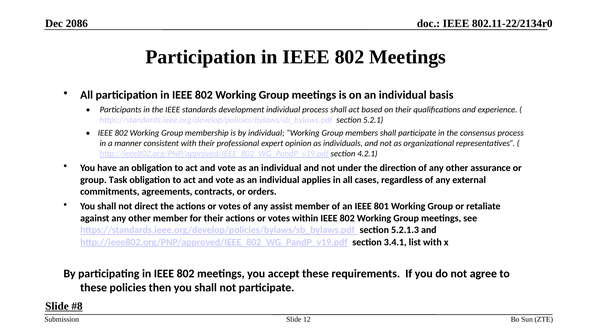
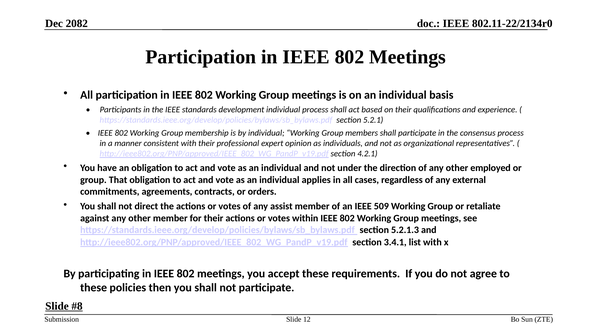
2086: 2086 -> 2082 (77, 24)
assurance: assurance -> employed (491, 168)
Task: Task -> That (118, 180)
801: 801 -> 509 (381, 206)
